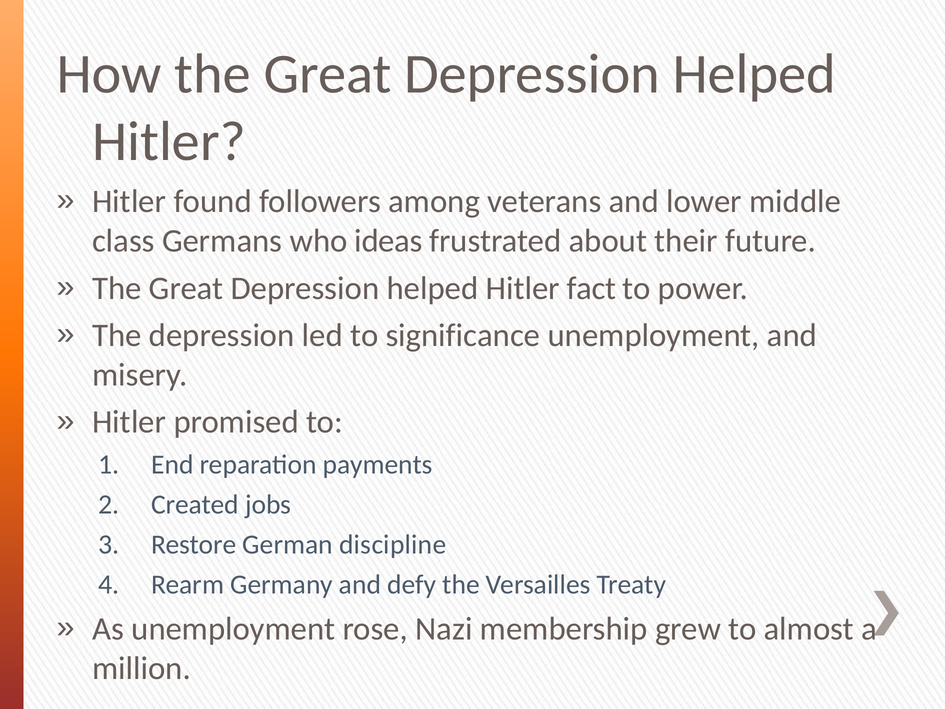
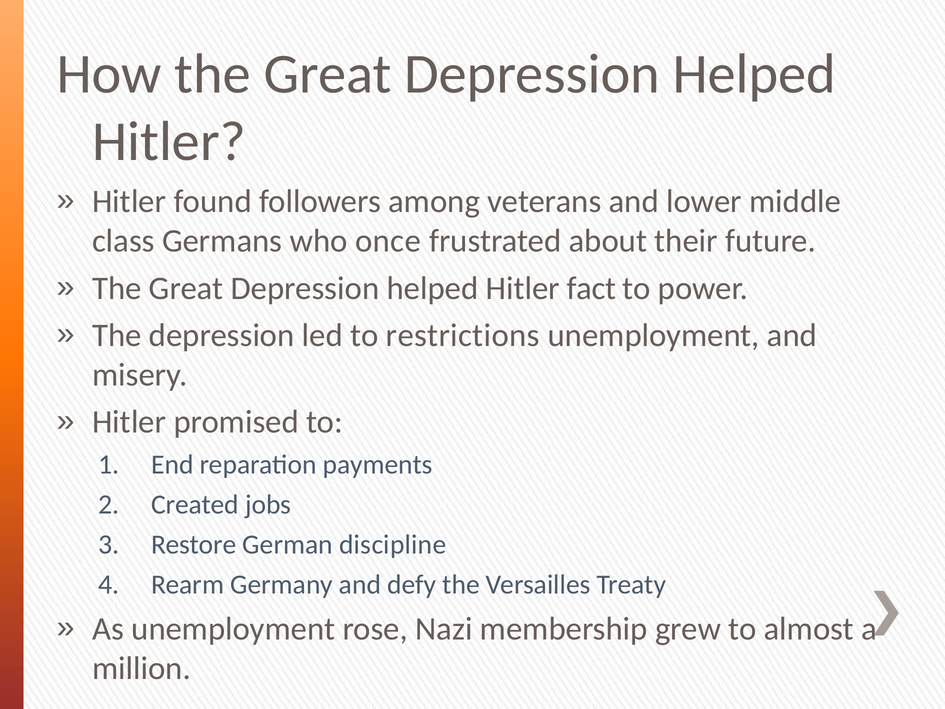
ideas: ideas -> once (388, 241)
significance: significance -> restrictions (463, 335)
